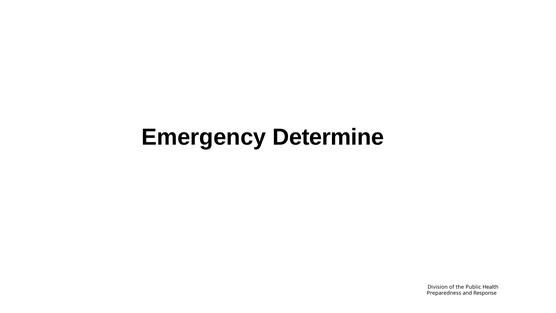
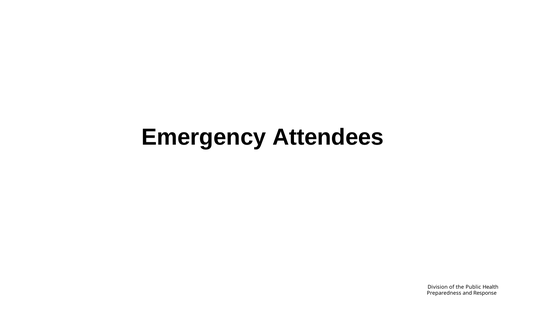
Determine: Determine -> Attendees (328, 137)
